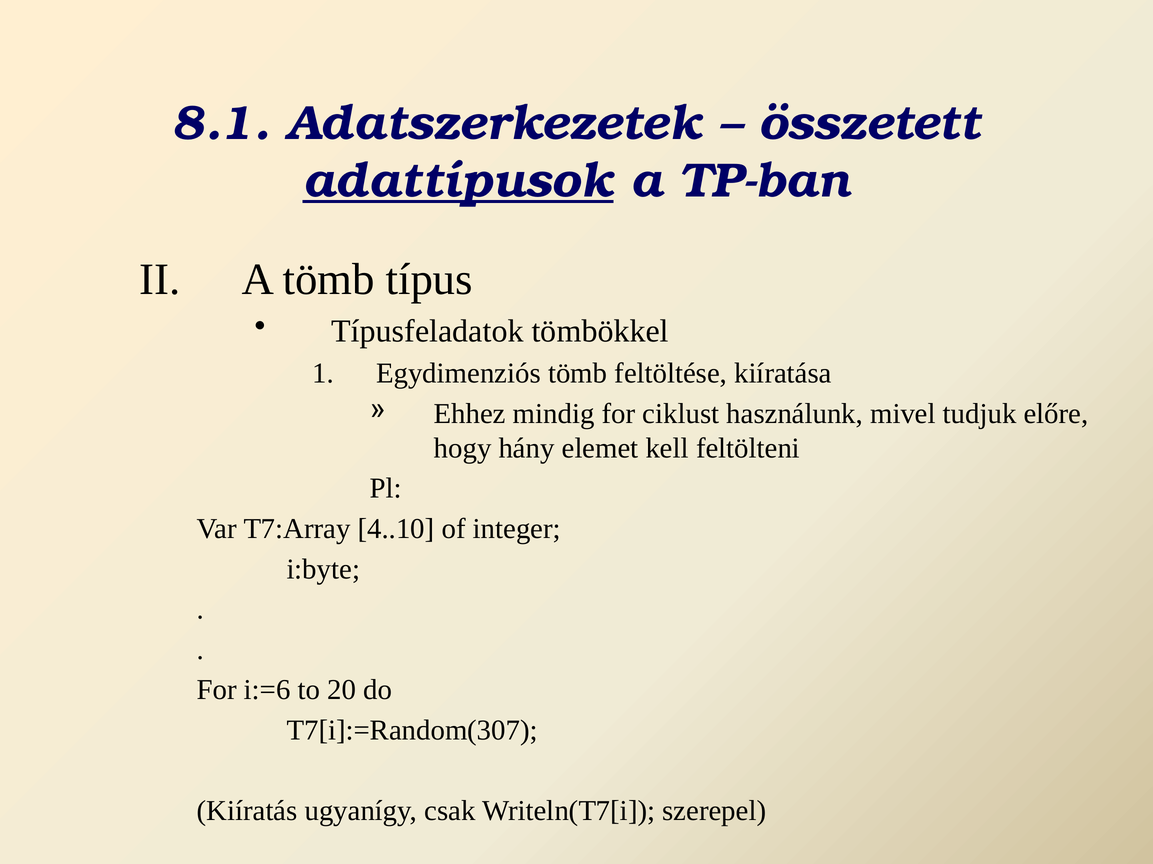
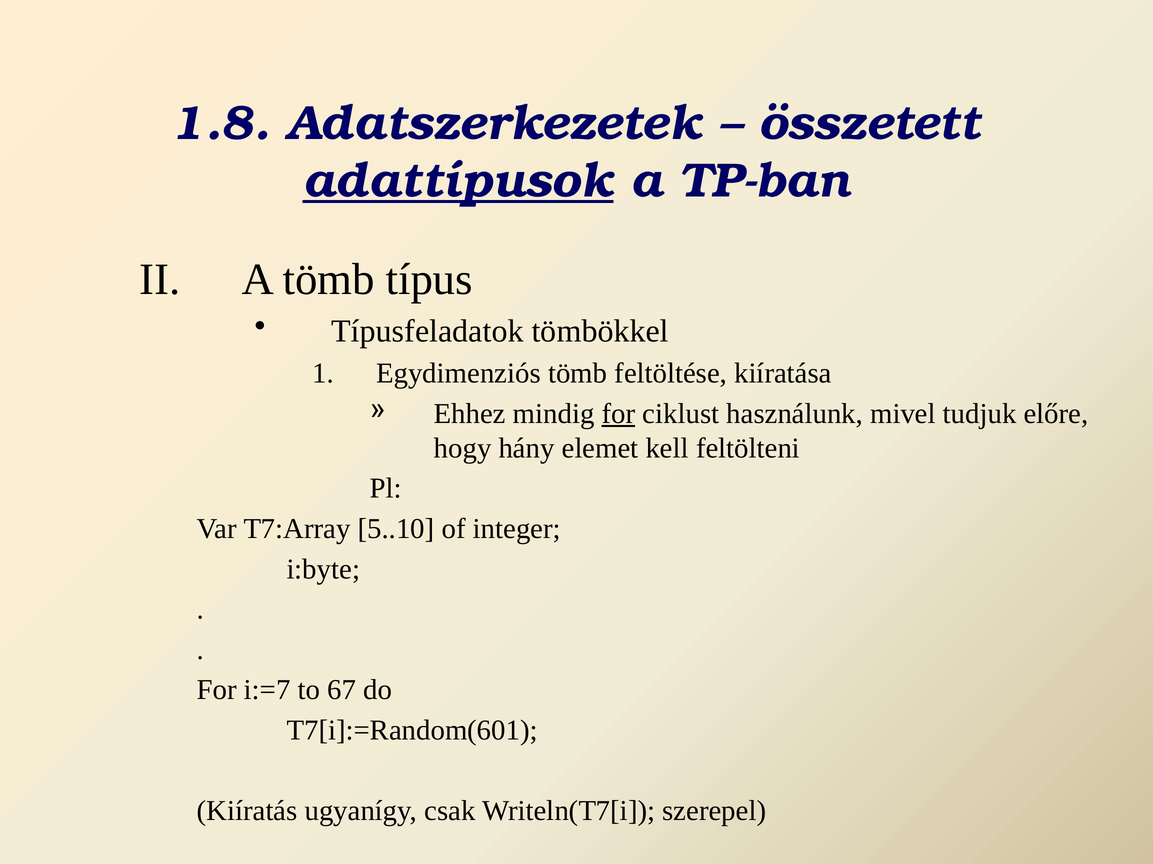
8.1: 8.1 -> 1.8 (221, 123)
for underline: none -> present (618, 414)
4..10: 4..10 -> 5..10 (396, 529)
i:=6: i:=6 -> i:=7 (267, 691)
20: 20 -> 67 (342, 691)
T7[i]:=Random(307: T7[i]:=Random(307 -> T7[i]:=Random(601 (412, 731)
